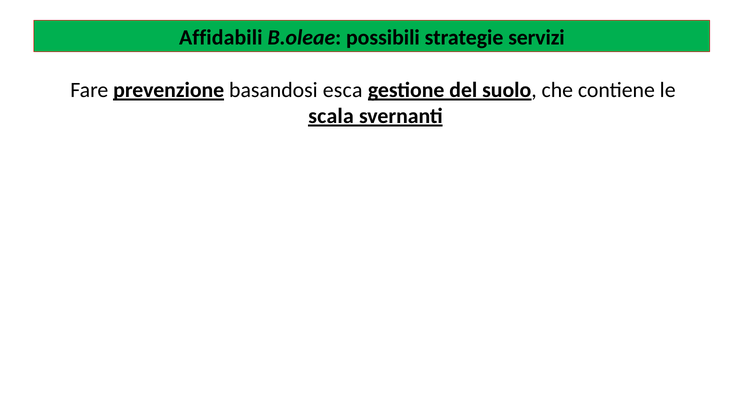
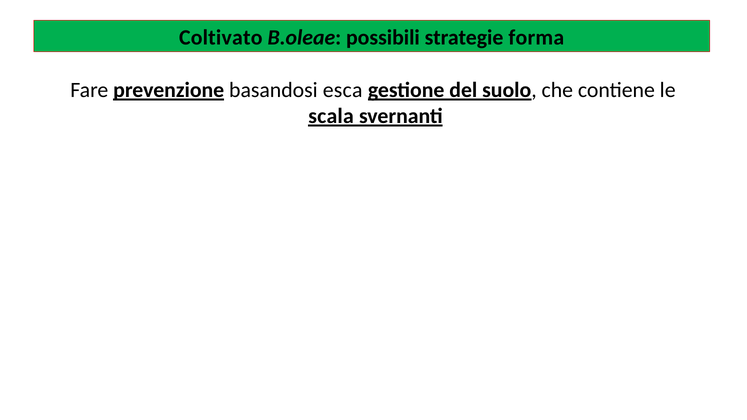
Affidabili: Affidabili -> Coltivato (221, 37)
servizi: servizi -> forma (536, 37)
